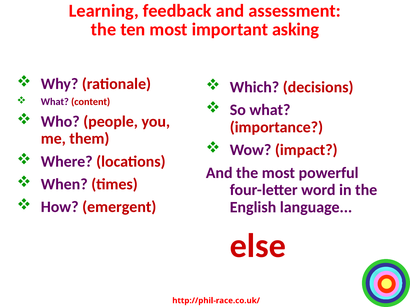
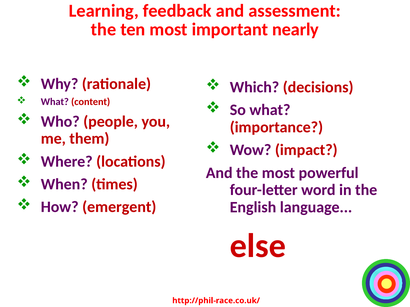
asking: asking -> nearly (296, 29)
